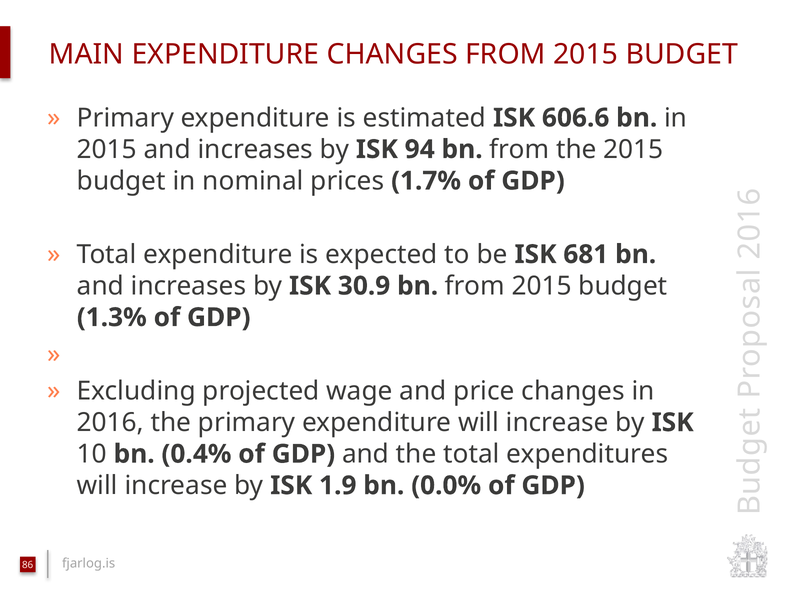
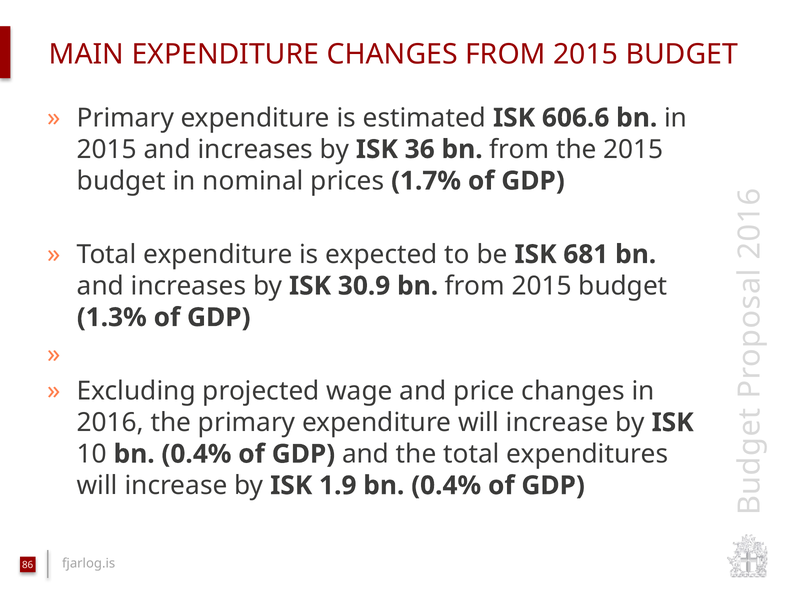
94: 94 -> 36 (420, 149)
1.9 bn 0.0%: 0.0% -> 0.4% (446, 486)
